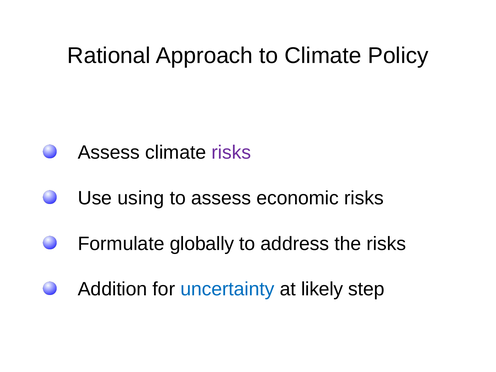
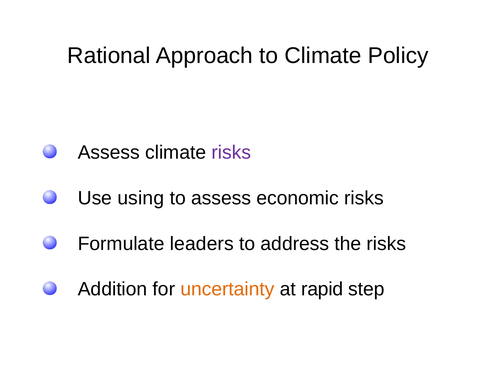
globally: globally -> leaders (202, 244)
uncertainty colour: blue -> orange (228, 289)
likely: likely -> rapid (322, 289)
